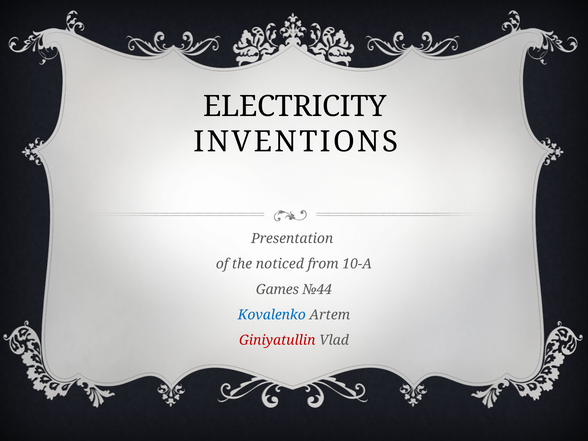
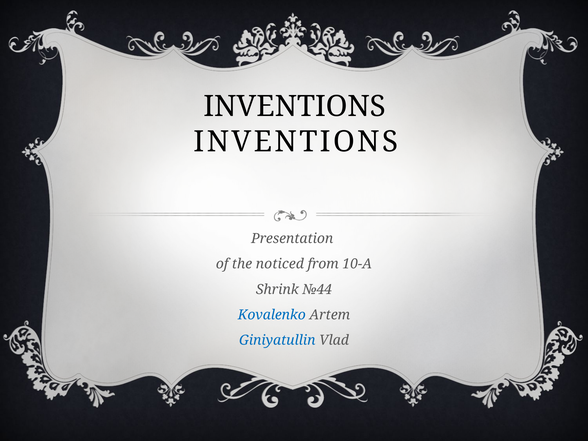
ELECTRICITY: ELECTRICITY -> INVENTIONS (295, 106)
Games: Games -> Shrink (277, 289)
Giniyatullin colour: red -> blue (277, 340)
